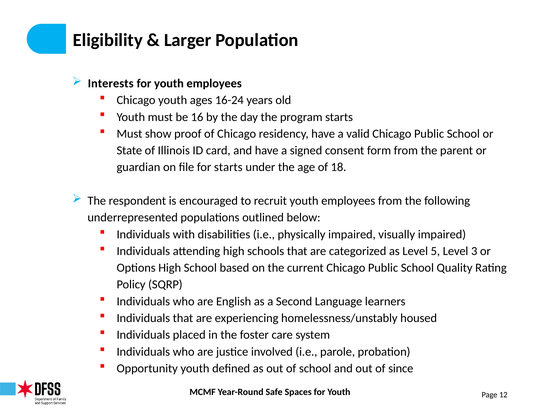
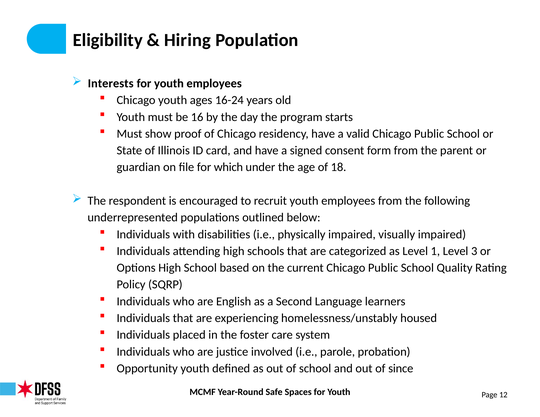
Larger: Larger -> Hiring (188, 40)
for starts: starts -> which (228, 167)
5: 5 -> 1 (435, 251)
